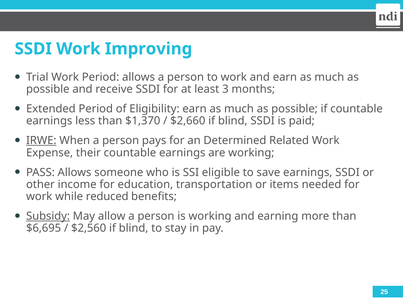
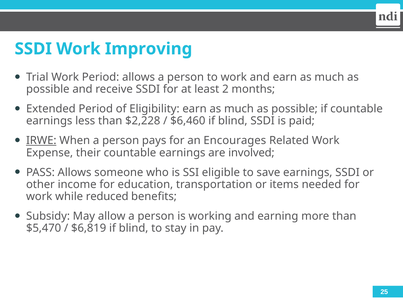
3: 3 -> 2 (225, 89)
$1,370: $1,370 -> $2,228 (143, 121)
$2,660: $2,660 -> $6,460 (188, 121)
Determined: Determined -> Encourages (235, 141)
are working: working -> involved (251, 153)
Subsidy underline: present -> none (48, 216)
$6,695: $6,695 -> $5,470 (44, 228)
$2,560: $2,560 -> $6,819 (89, 228)
